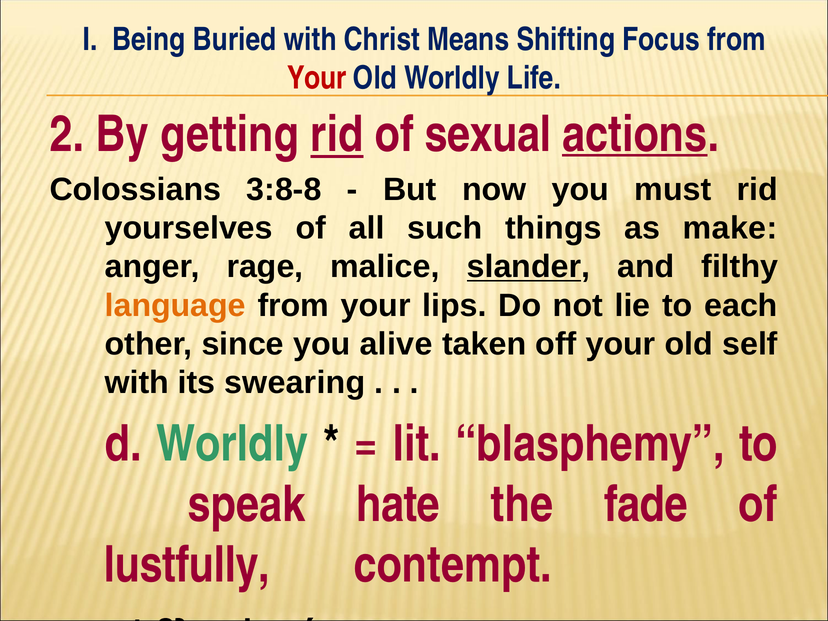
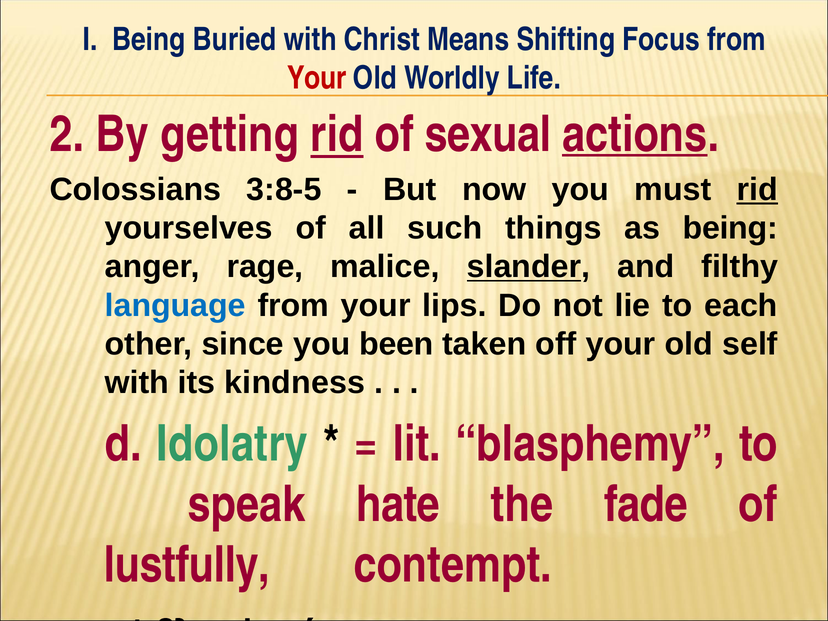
3:8-8: 3:8-8 -> 3:8-5 (284, 189)
rid underline: none -> present (757, 189)
as make: make -> being (730, 228)
language colour: orange -> blue (175, 305)
alive: alive -> been (396, 344)
swearing: swearing -> kindness (295, 383)
d Worldly: Worldly -> Idolatry (232, 444)
